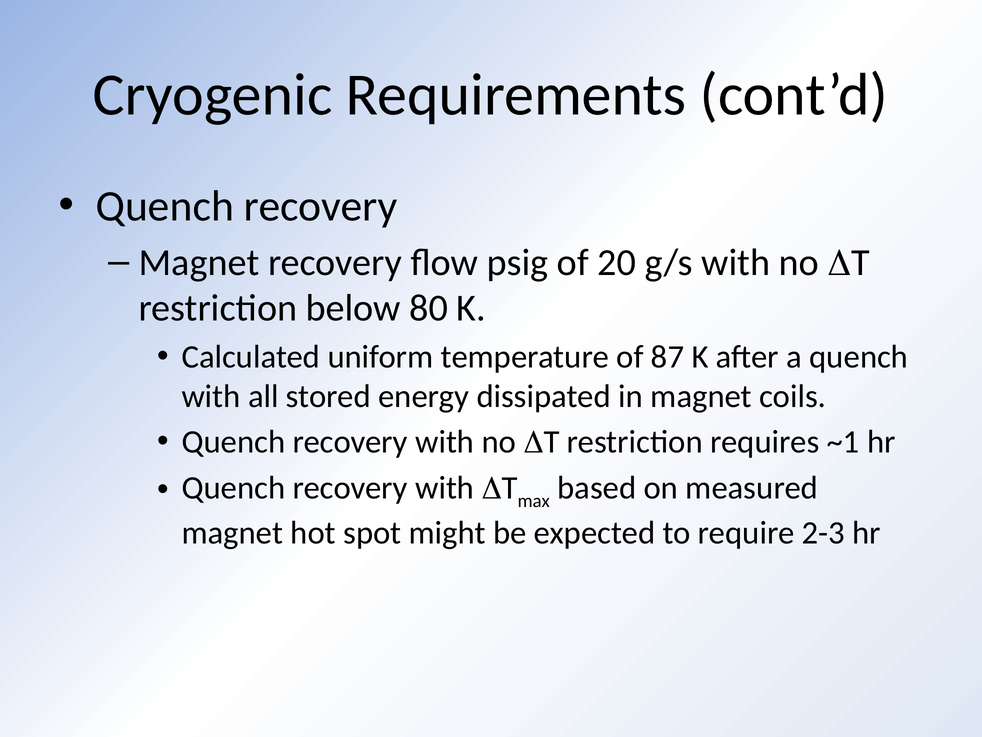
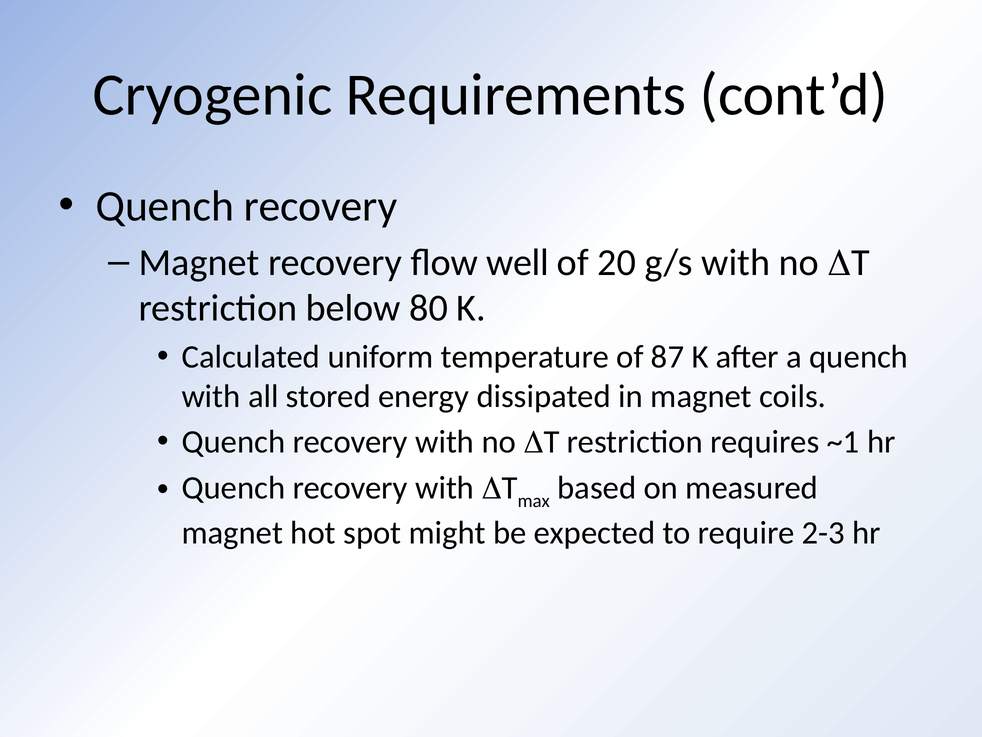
psig: psig -> well (518, 262)
